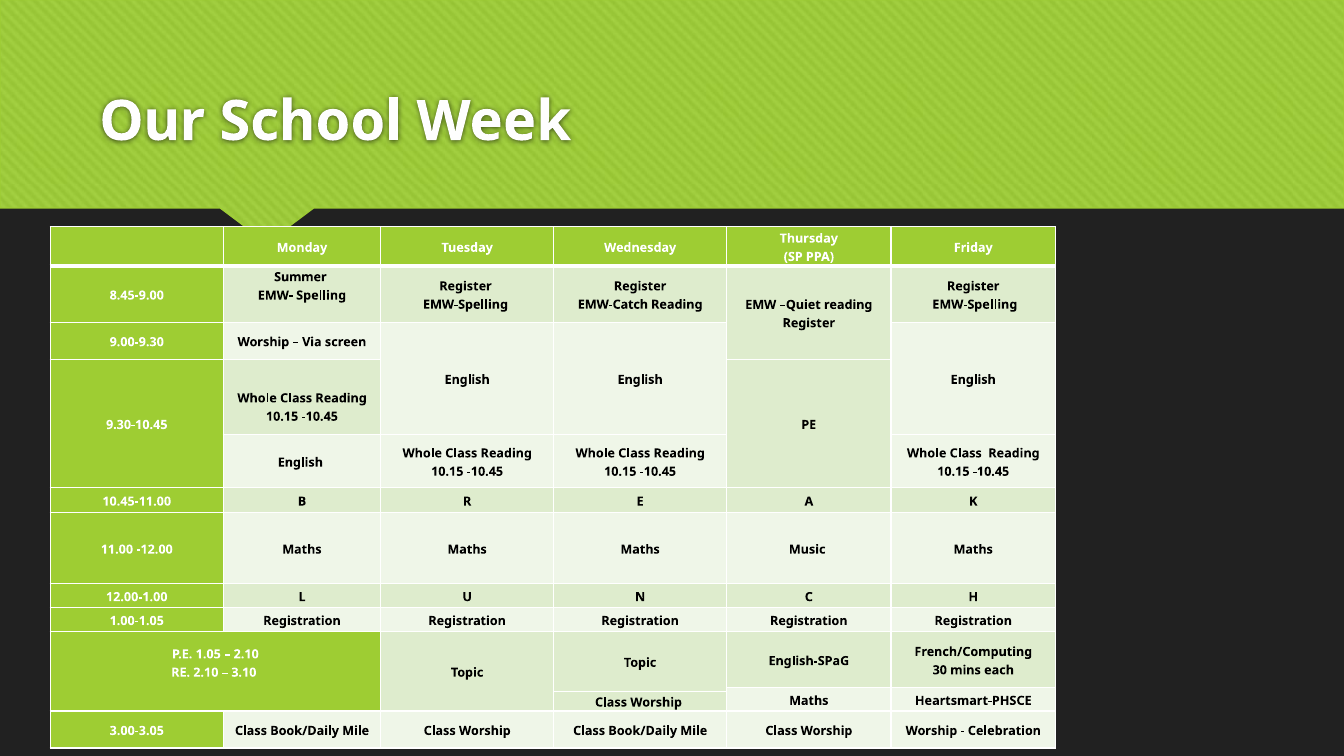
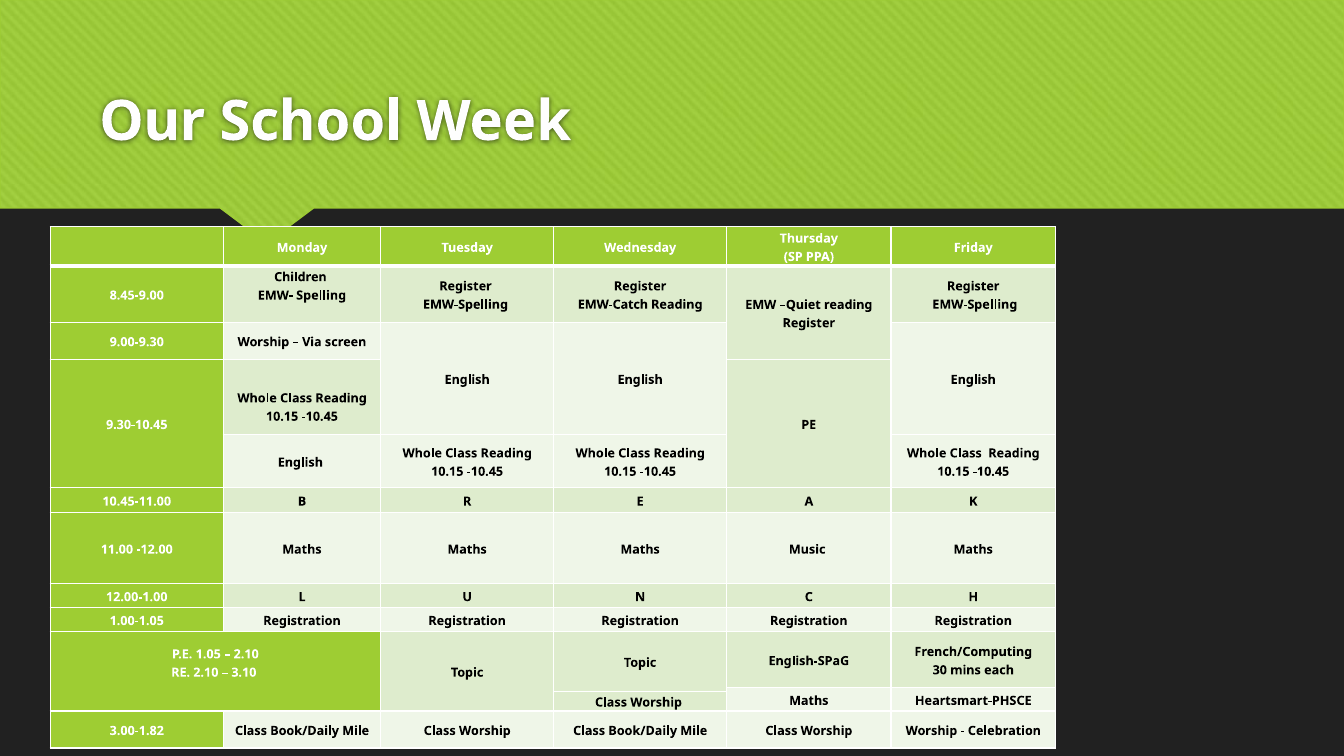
Summer: Summer -> Children (300, 277)
3.00-3.05: 3.00-3.05 -> 3.00-1.82 (137, 731)
